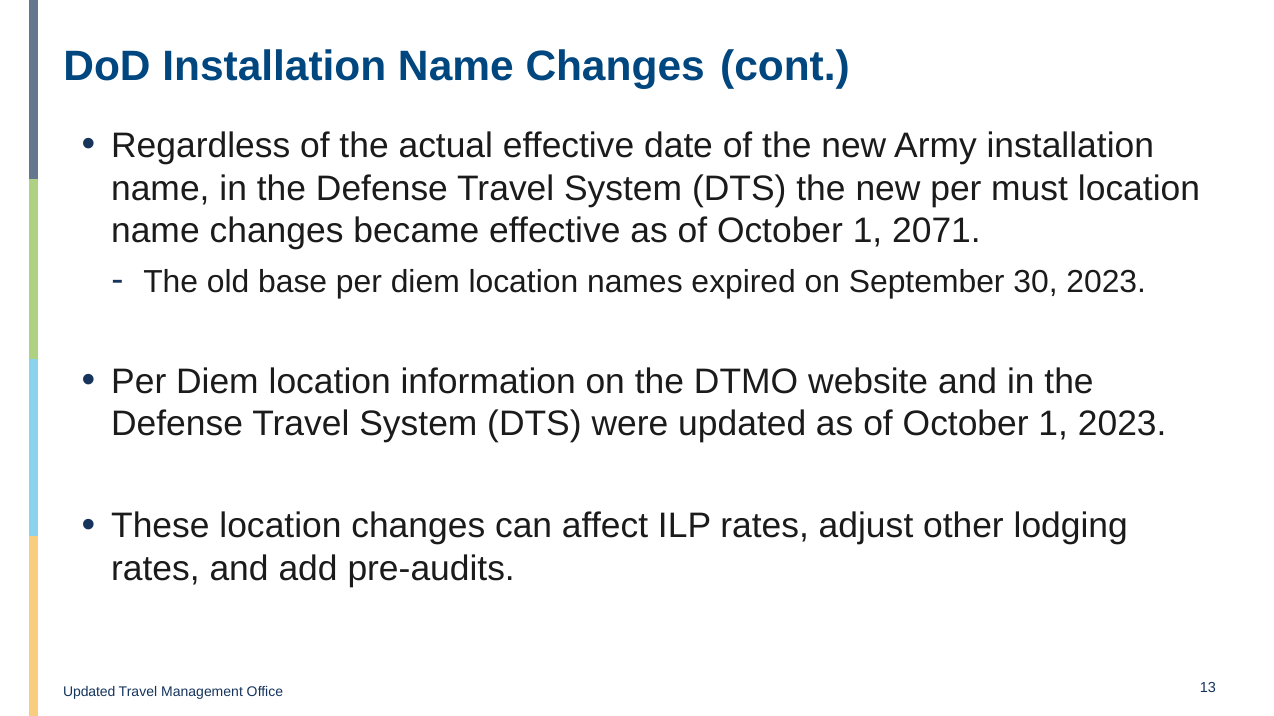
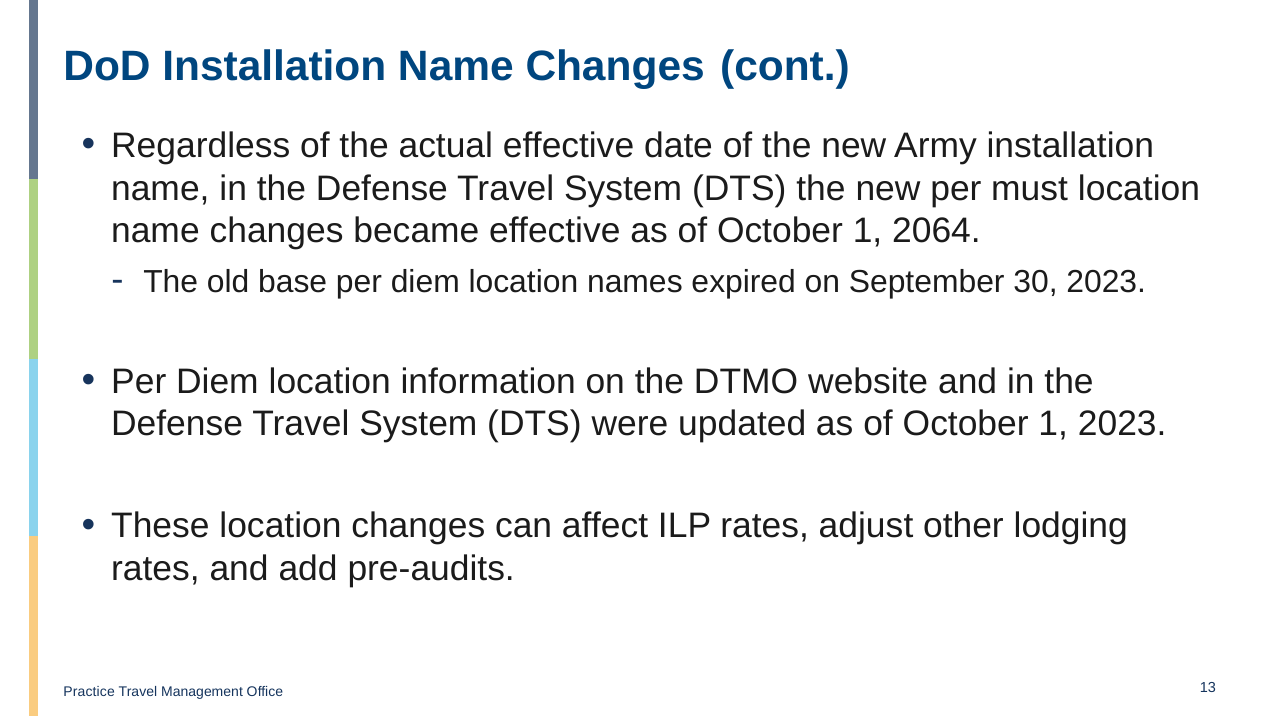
2071: 2071 -> 2064 (936, 231)
Updated: Updated -> Practice (89, 693)
